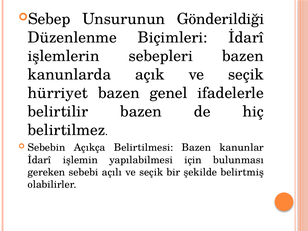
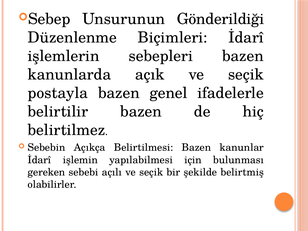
hürriyet: hürriyet -> postayla (58, 93)
